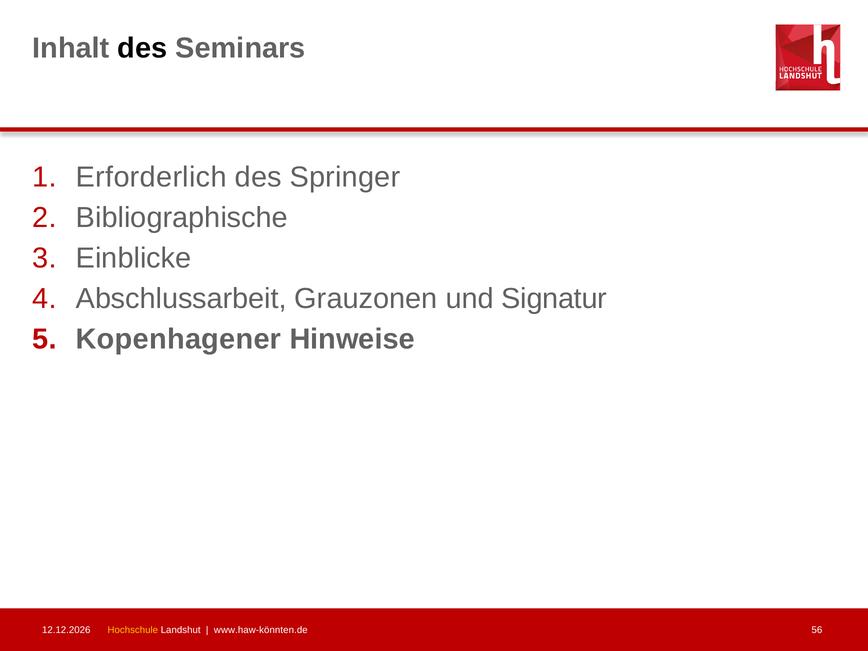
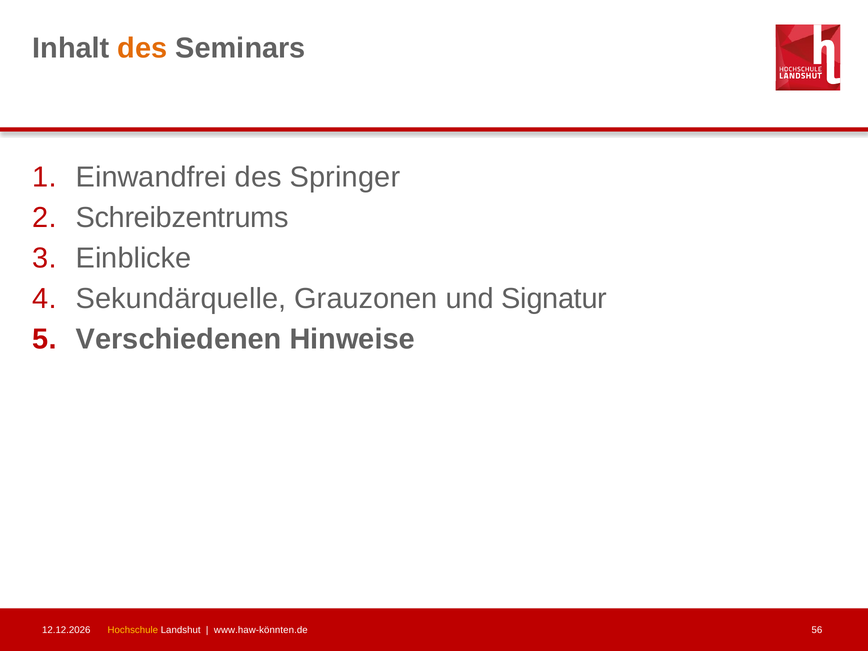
des colour: black -> orange (142, 48)
Erforderlich: Erforderlich -> Einwandfrei (151, 177)
Bibliographische: Bibliographische -> Schreibzentrums (182, 218)
Abschlussarbeit: Abschlussarbeit -> Sekundärquelle (181, 299)
Kopenhagener: Kopenhagener -> Verschiedenen (179, 339)
